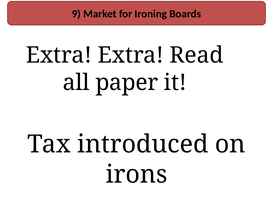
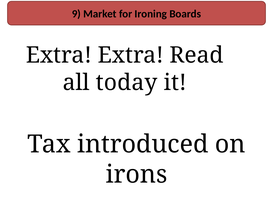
paper: paper -> today (127, 82)
